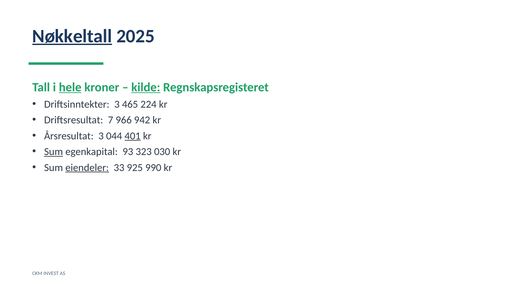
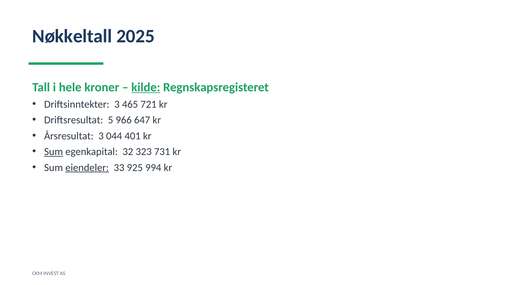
Nøkkeltall underline: present -> none (72, 36)
hele underline: present -> none (70, 87)
224: 224 -> 721 (149, 104)
7: 7 -> 5 (111, 120)
942: 942 -> 647 (142, 120)
401 underline: present -> none (133, 136)
93: 93 -> 32 (128, 152)
030: 030 -> 731 (162, 152)
990: 990 -> 994 (153, 168)
